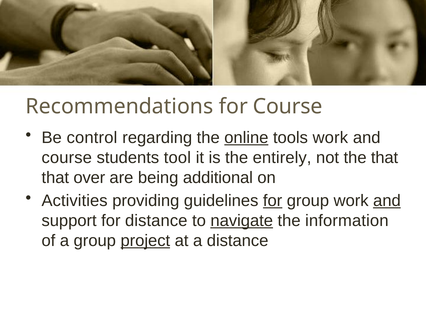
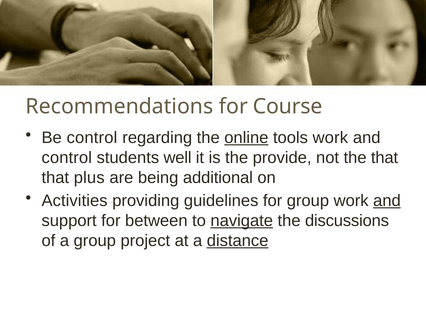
course: course -> control (67, 157)
tool: tool -> well (178, 157)
entirely: entirely -> provide (282, 157)
over: over -> plus (89, 177)
for underline: present -> none (273, 200)
for distance: distance -> between (156, 220)
information: information -> discussions (347, 220)
project underline: present -> none (145, 240)
distance underline: none -> present (238, 240)
